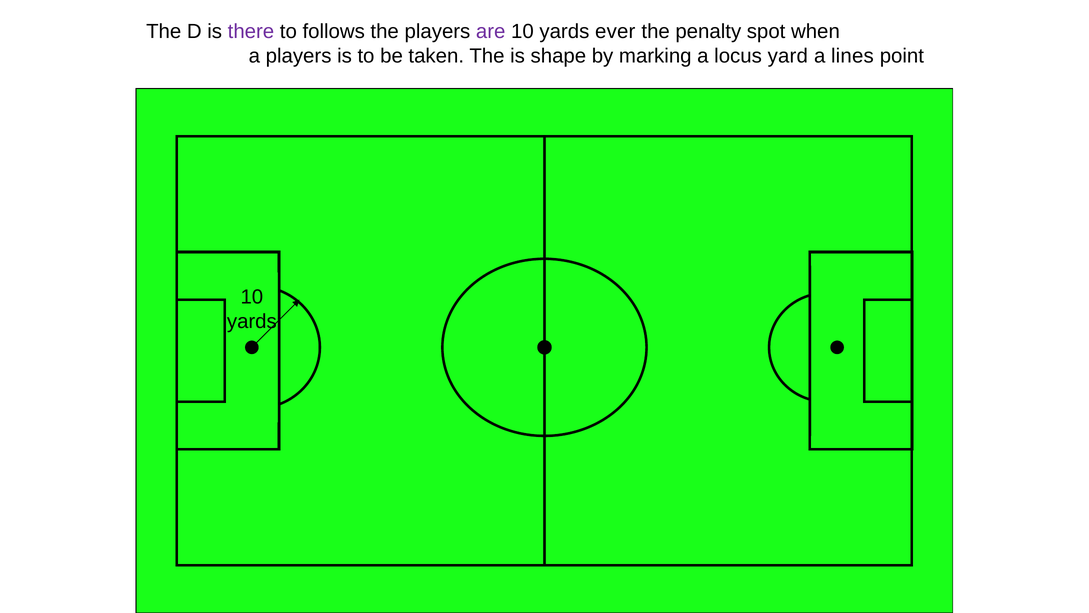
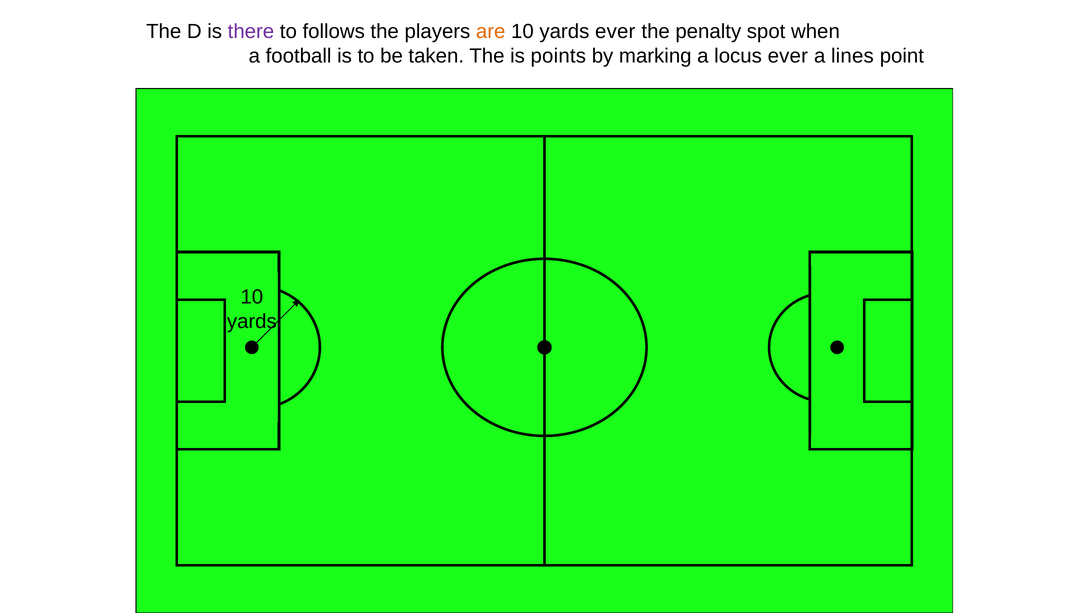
are colour: purple -> orange (491, 31)
a players: players -> football (299, 56)
shape: shape -> points (558, 56)
locus yard: yard -> ever (788, 56)
